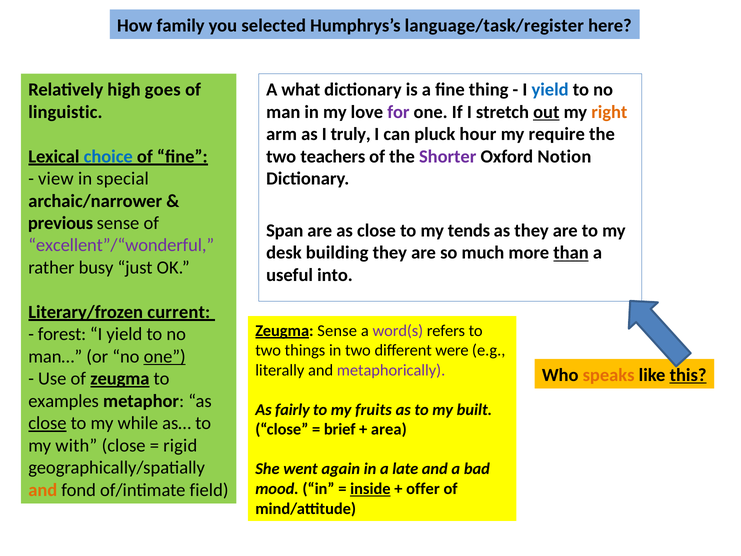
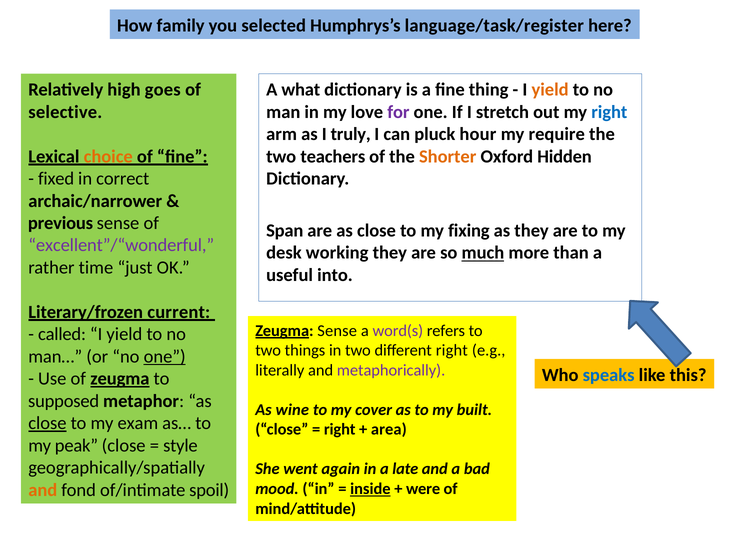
yield colour: blue -> orange (550, 90)
linguistic: linguistic -> selective (65, 112)
out underline: present -> none (546, 112)
right colour: orange -> blue (609, 112)
choice colour: blue -> orange (108, 156)
Shorter colour: purple -> orange (448, 156)
Notion: Notion -> Hidden (565, 156)
view: view -> fixed (56, 179)
special: special -> correct (123, 179)
tends: tends -> fixing (469, 231)
building: building -> working (337, 253)
much underline: none -> present (483, 253)
than underline: present -> none (571, 253)
busy: busy -> time (96, 268)
forest: forest -> called (62, 334)
different were: were -> right (452, 350)
speaks colour: orange -> blue (609, 375)
this underline: present -> none (688, 375)
examples: examples -> supposed (64, 401)
fairly: fairly -> wine (292, 410)
fruits: fruits -> cover (374, 410)
while: while -> exam (138, 423)
brief: brief -> right (340, 429)
with: with -> peak (76, 445)
rigid: rigid -> style (180, 445)
offer: offer -> were (423, 489)
field: field -> spoil (209, 490)
